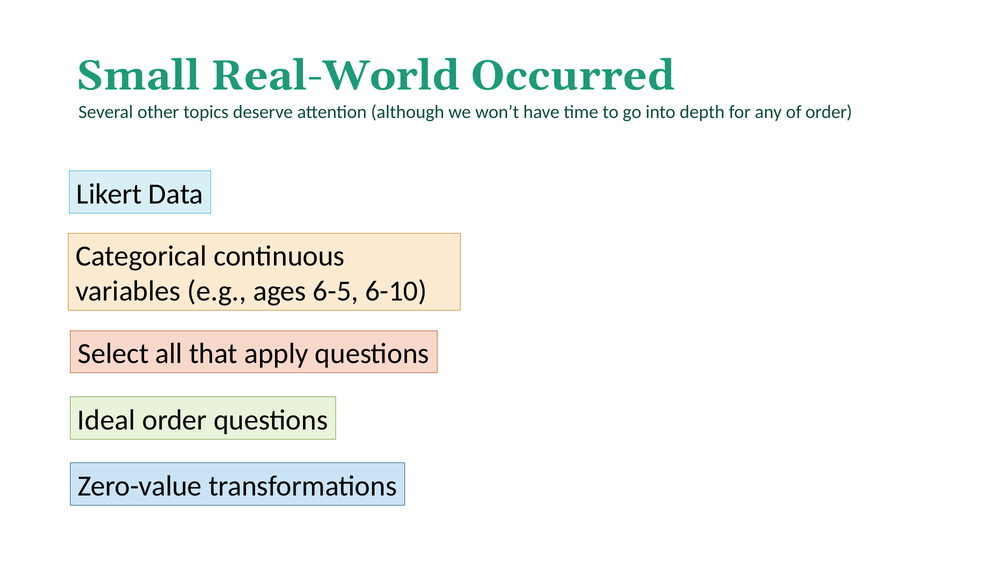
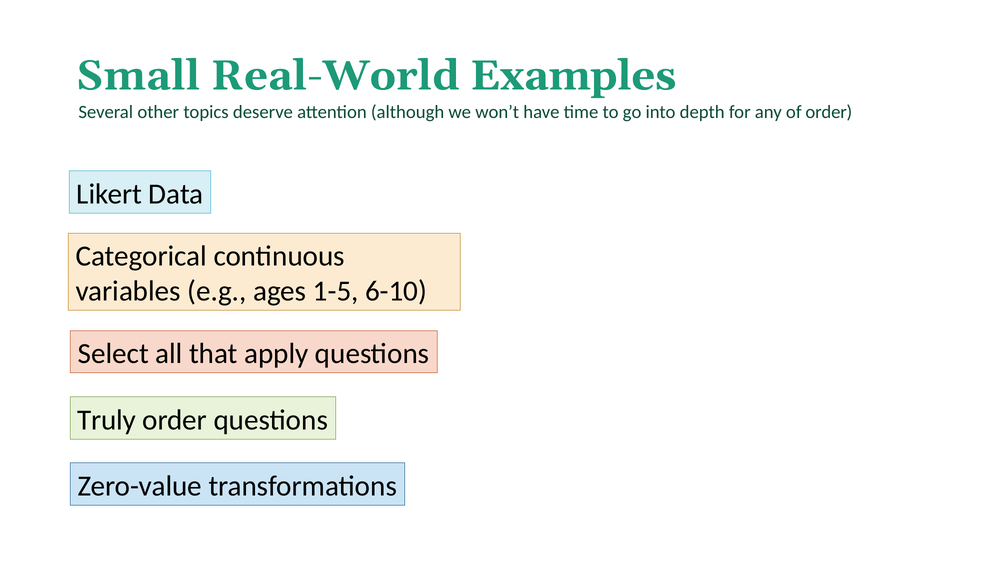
Occurred: Occurred -> Examples (573, 76)
6-5: 6-5 -> 1-5 (336, 291)
Ideal: Ideal -> Truly (107, 420)
